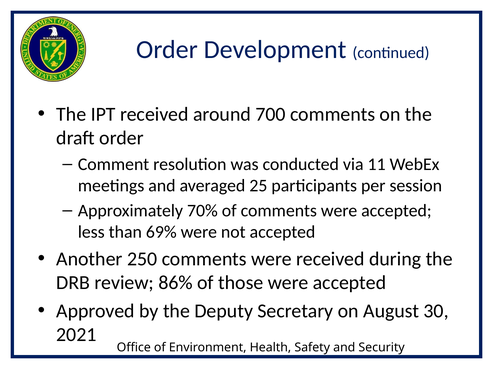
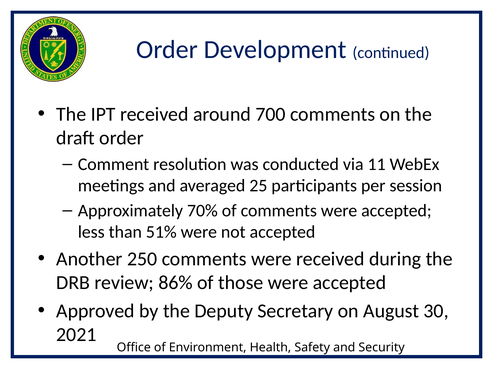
69%: 69% -> 51% (161, 232)
